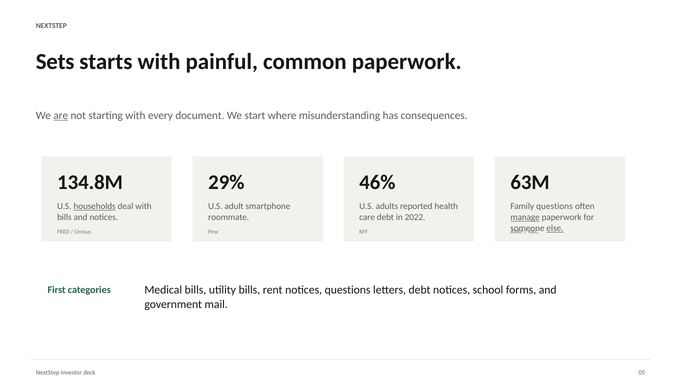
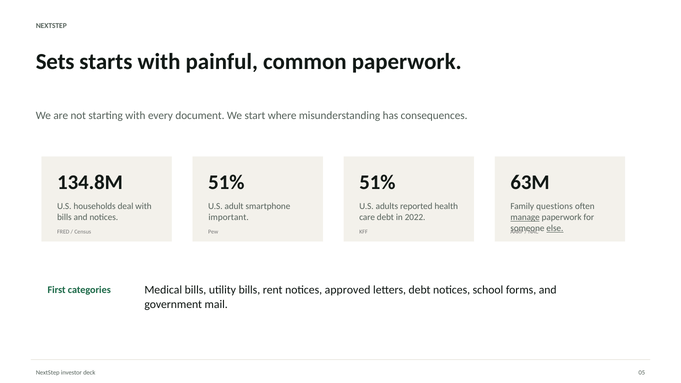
are underline: present -> none (61, 115)
29%: 29% -> 51% (226, 182)
46%: 46% -> 51% (377, 182)
households underline: present -> none (95, 206)
roommate: roommate -> important (229, 217)
notices questions: questions -> approved (348, 290)
